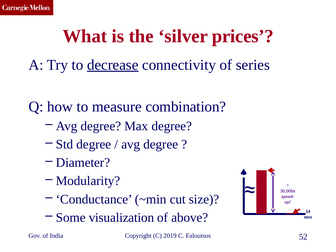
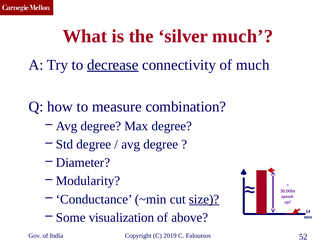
silver prices: prices -> much (243, 36)
of series: series -> much (253, 65)
size underline: none -> present (204, 199)
